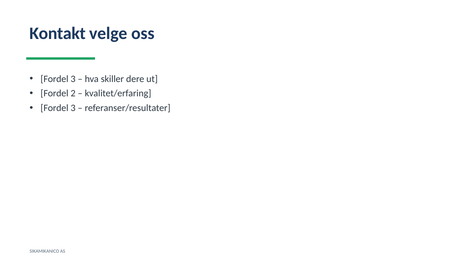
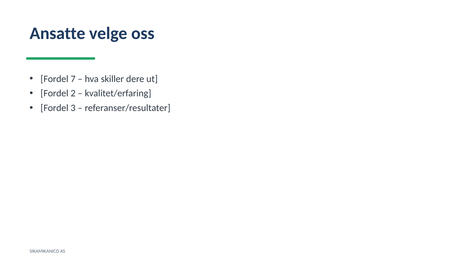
Kontakt: Kontakt -> Ansatte (57, 33)
3: 3 -> 7 (73, 79)
